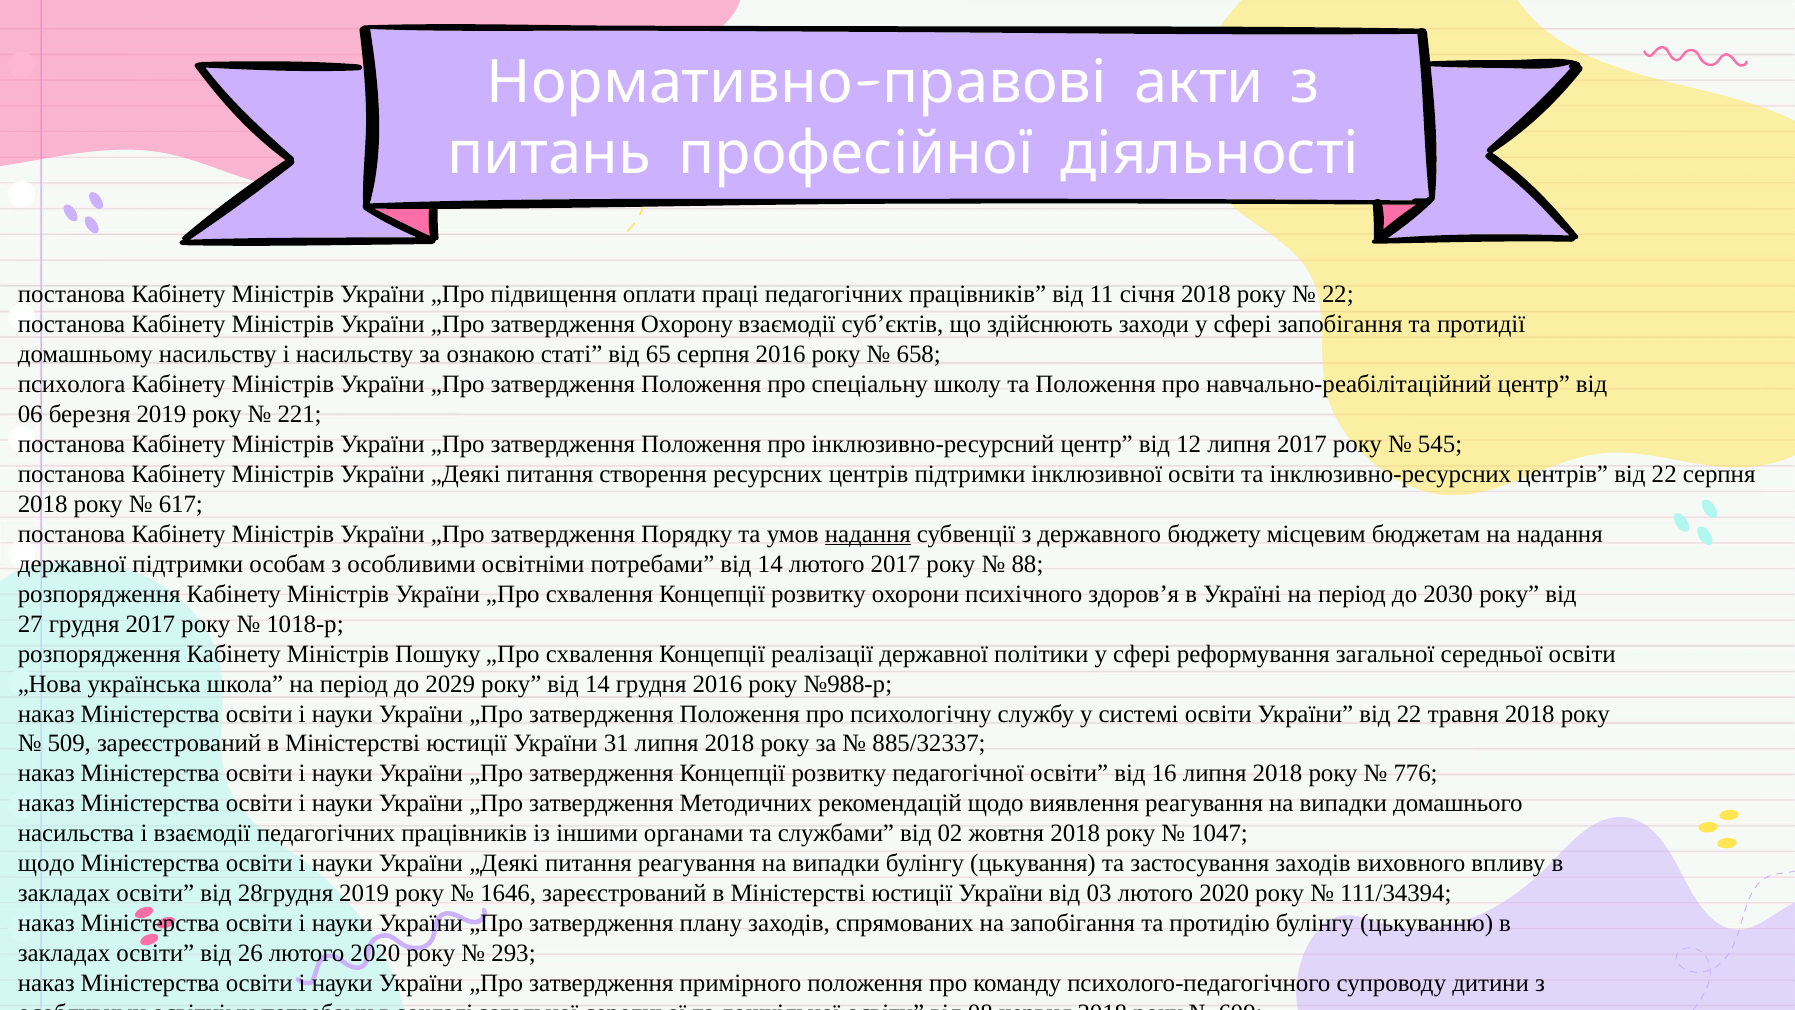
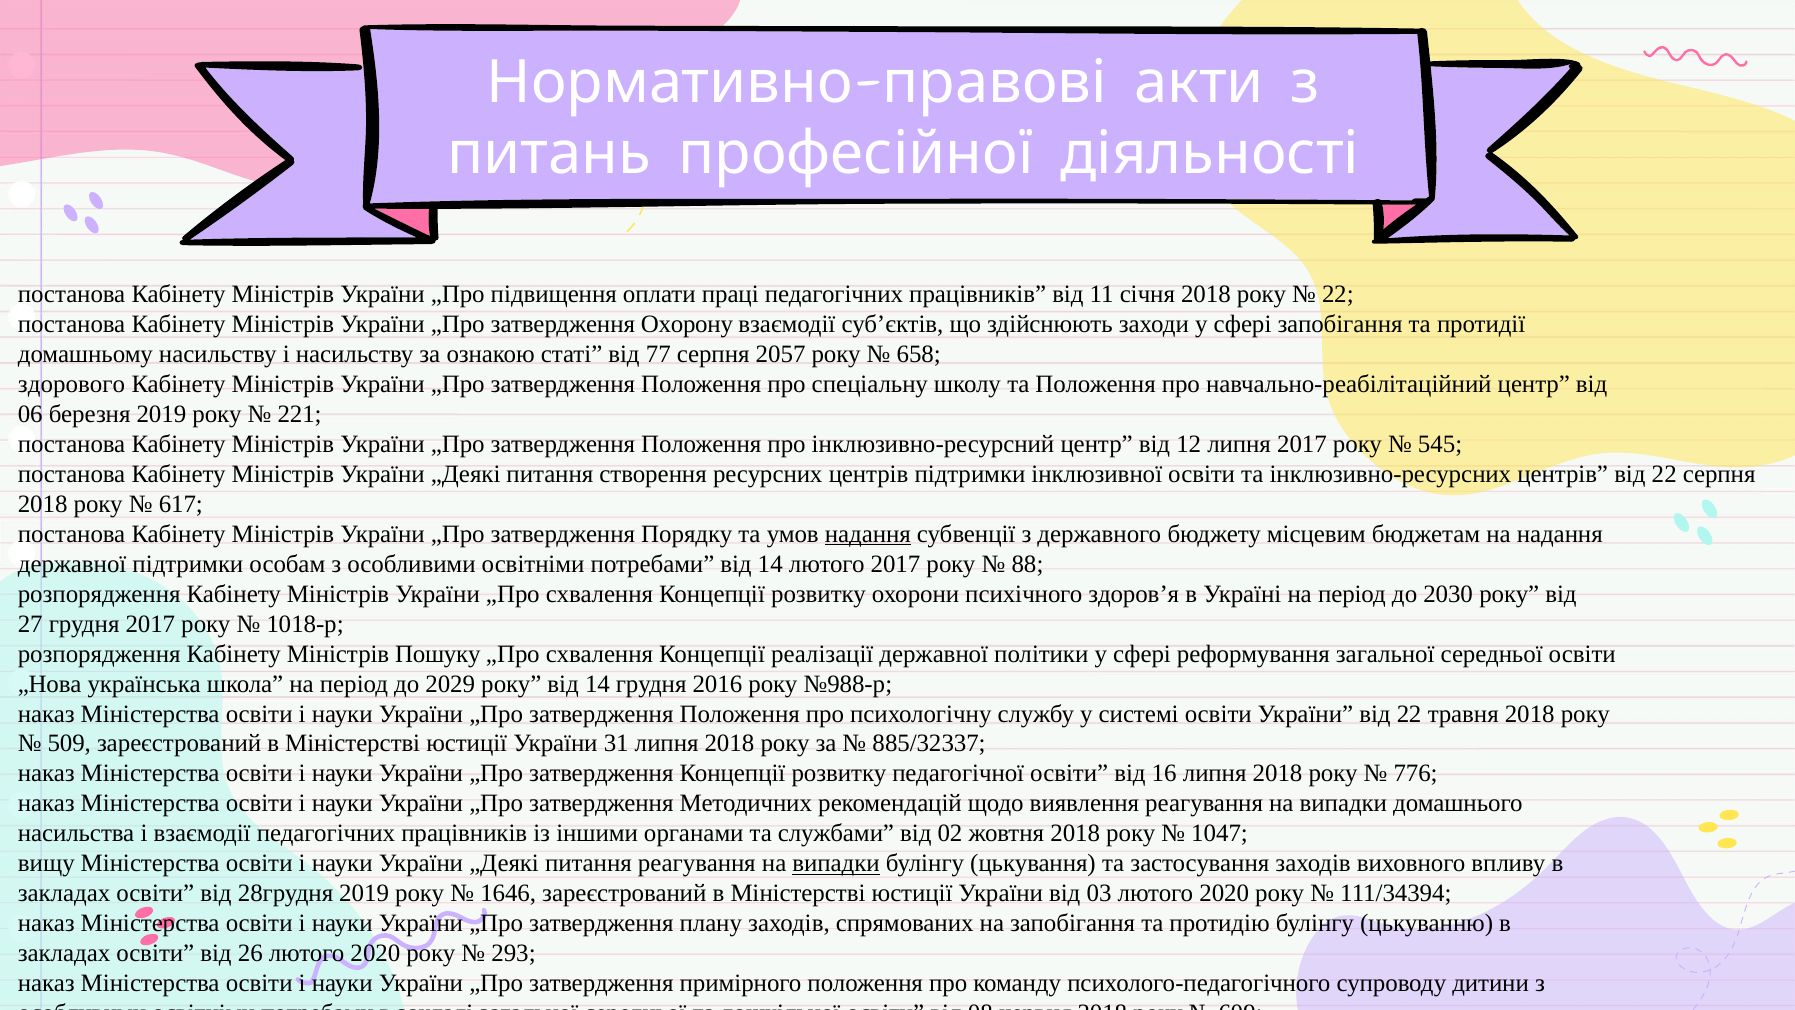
65: 65 -> 77 (658, 354)
серпня 2016: 2016 -> 2057 (781, 354)
психолога: психолога -> здорового (72, 384)
щодо: щодо -> вищу (46, 863)
випадки underline: none -> present (836, 863)
